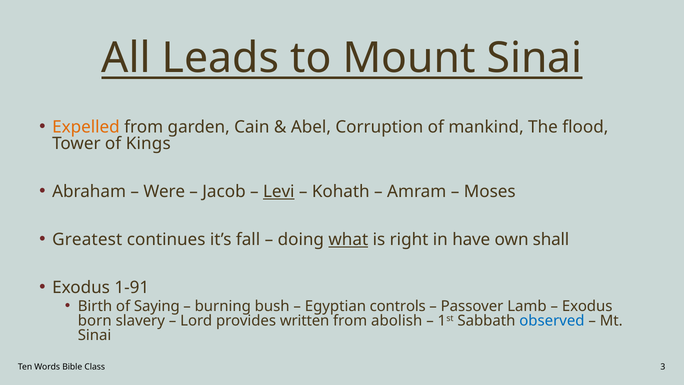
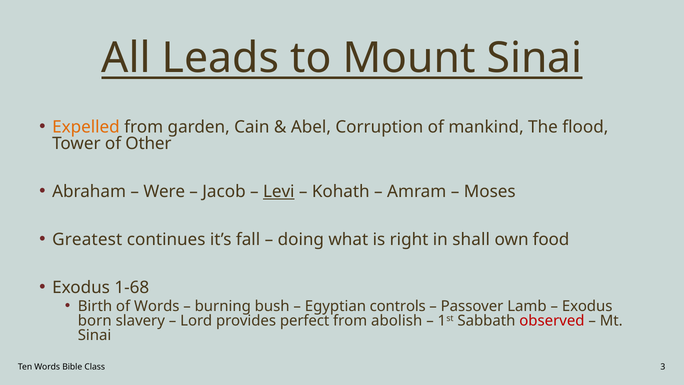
Kings: Kings -> Other (148, 144)
what underline: present -> none (348, 239)
have: have -> shall (471, 239)
shall: shall -> food (551, 239)
1-91: 1-91 -> 1-68 (132, 287)
of Saying: Saying -> Words (157, 306)
written: written -> perfect (305, 321)
observed colour: blue -> red (552, 321)
